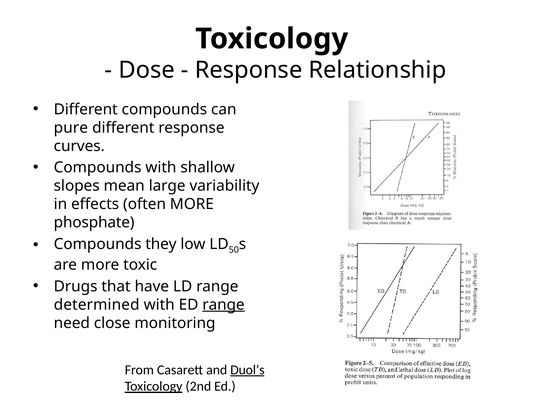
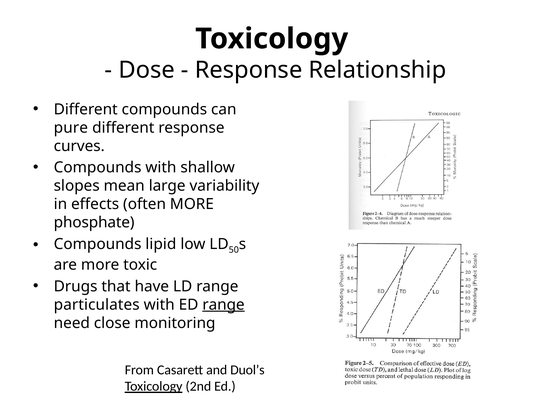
they: they -> lipid (161, 244)
determined: determined -> particulates (97, 305)
Duol’s underline: present -> none (247, 370)
